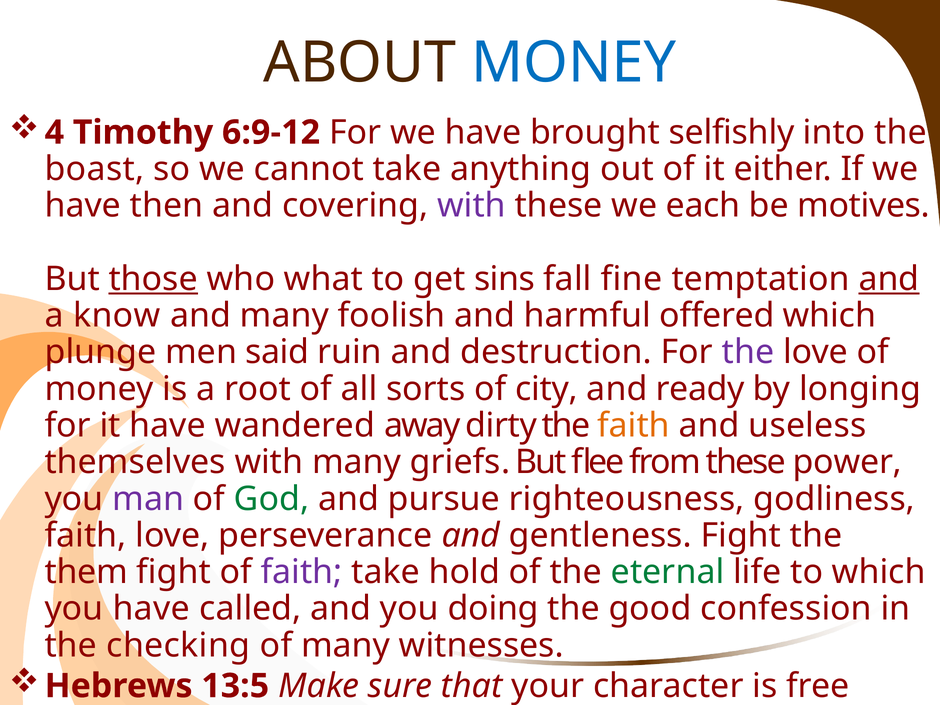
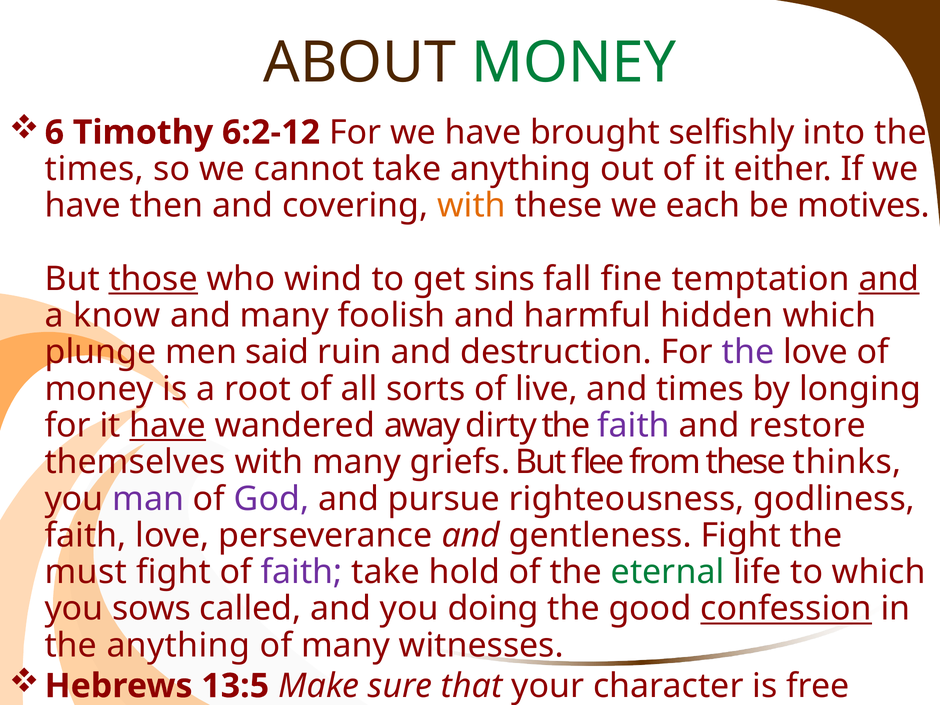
MONEY colour: blue -> green (574, 63)
4: 4 -> 6 (54, 132)
6:9-12: 6:9-12 -> 6:2-12 (271, 132)
boast: boast -> times (94, 169)
with colour: purple -> orange (472, 206)
who what: what -> wind (323, 279)
offered: offered -> hidden (717, 316)
city: city -> live (547, 389)
and ready: ready -> times (700, 389)
have underline: none -> present (168, 426)
faith colour: orange -> purple (633, 426)
useless: useless -> restore (807, 426)
power: power -> thinks (847, 462)
God colour: green -> purple (272, 499)
them: them -> must (86, 572)
have: have -> sows (152, 609)
confession underline: none -> present (786, 609)
the checking: checking -> anything (178, 645)
